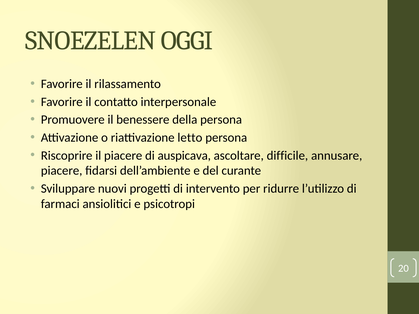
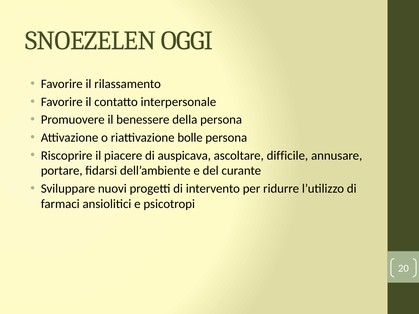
letto: letto -> bolle (190, 138)
piacere: piacere -> portare (62, 171)
